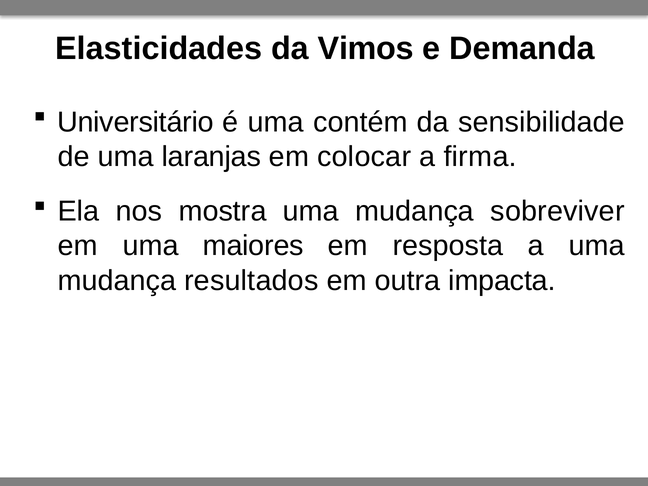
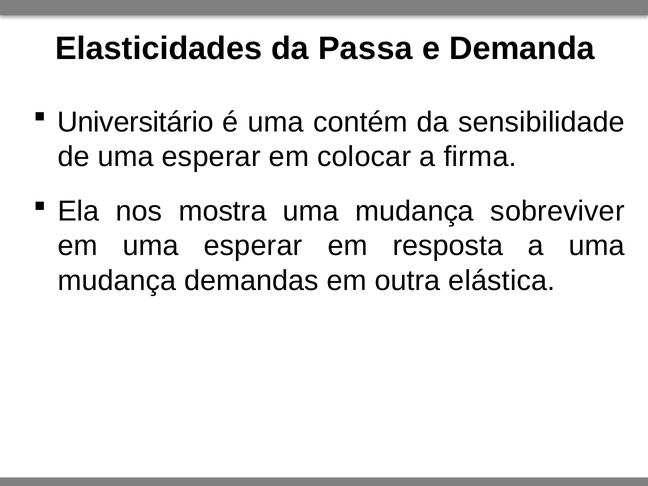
Vimos: Vimos -> Passa (365, 49)
de uma laranjas: laranjas -> esperar (211, 157)
em uma maiores: maiores -> esperar (253, 246)
resultados: resultados -> demandas (251, 281)
impacta: impacta -> elástica (502, 281)
